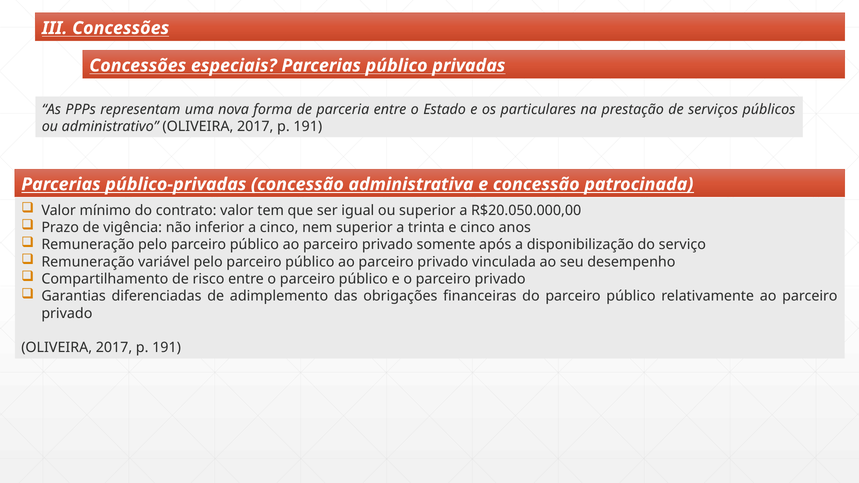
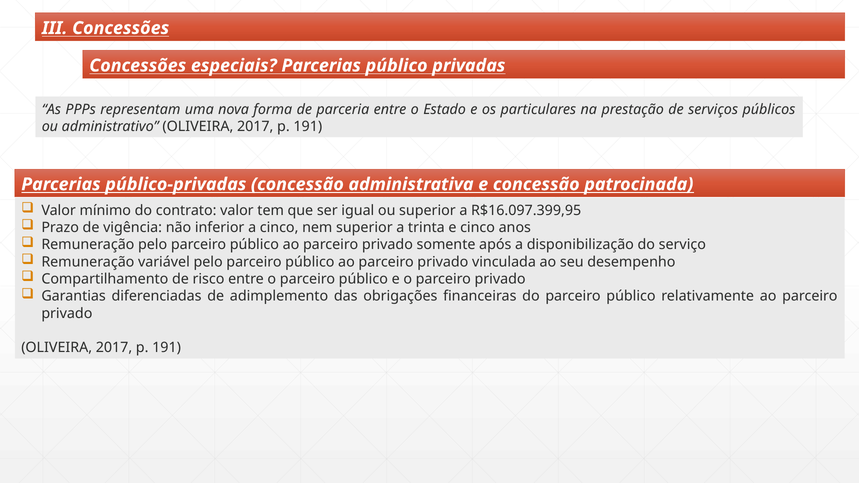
R$20.050.000,00: R$20.050.000,00 -> R$16.097.399,95 (526, 210)
